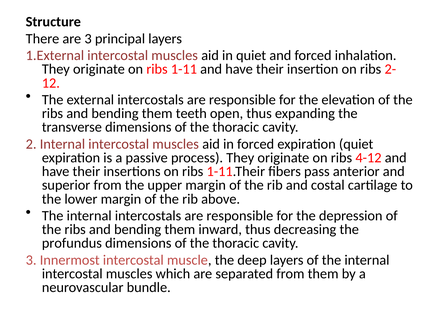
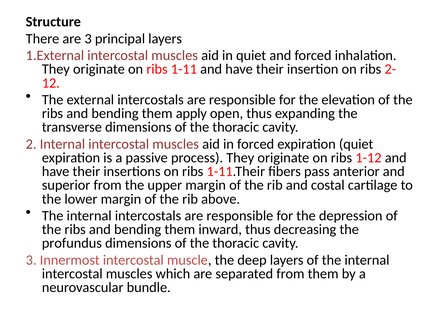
teeth: teeth -> apply (191, 113)
4-12: 4-12 -> 1-12 (368, 158)
